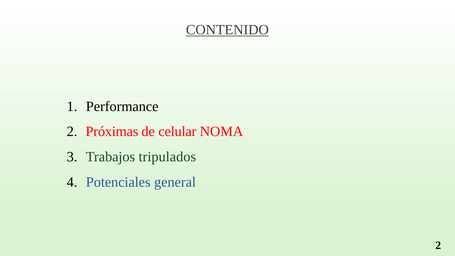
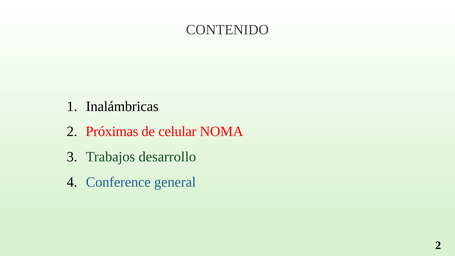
CONTENIDO underline: present -> none (227, 30)
Performance: Performance -> Inalámbricas (122, 106)
tripulados: tripulados -> desarrollo (167, 157)
Potenciales: Potenciales -> Conference (118, 182)
